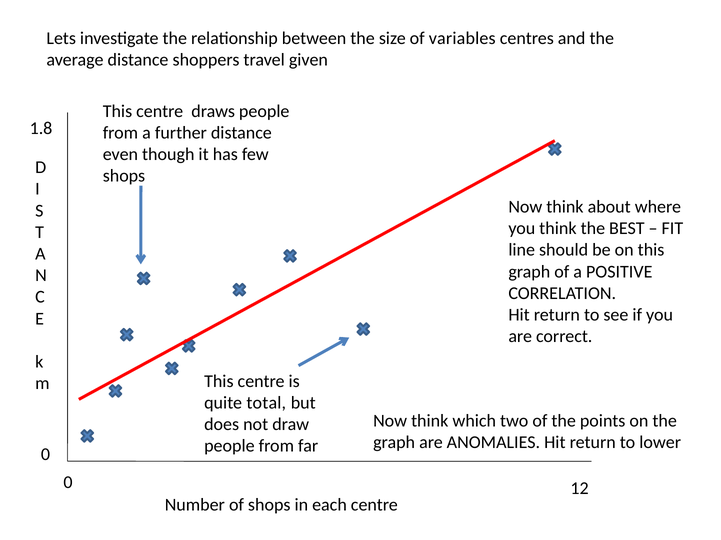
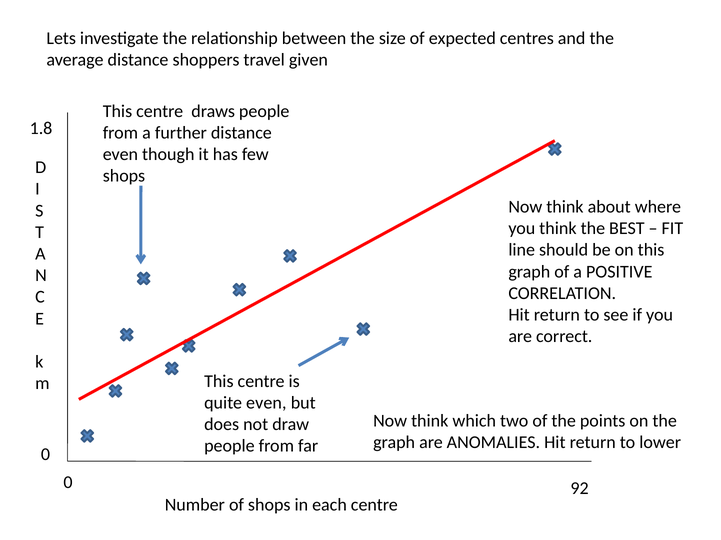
variables: variables -> expected (462, 38)
quite total: total -> even (266, 403)
12: 12 -> 92 (580, 489)
